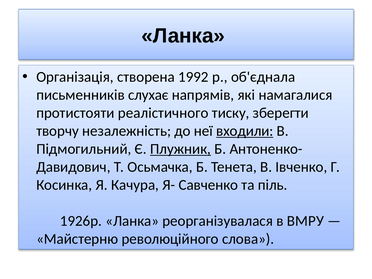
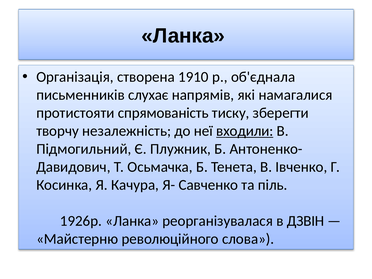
1992: 1992 -> 1910 (193, 77)
реалістичного: реалістичного -> спрямованість (163, 113)
Плужник underline: present -> none (181, 149)
ВМРУ: ВМРУ -> ДЗВІН (306, 221)
